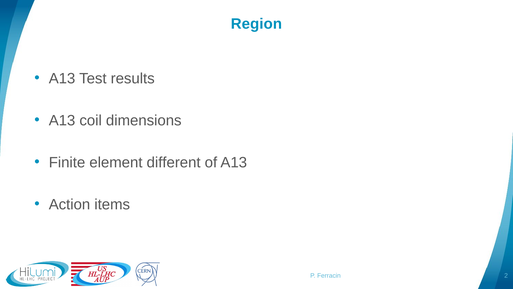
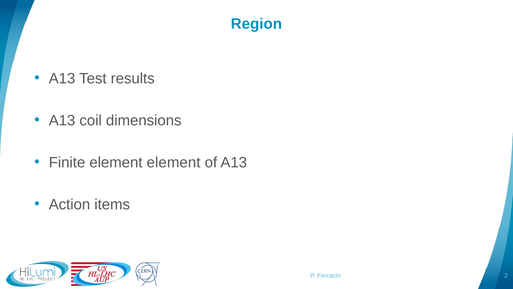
element different: different -> element (174, 162)
